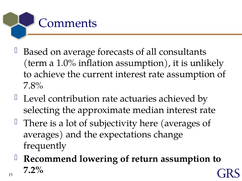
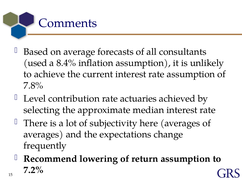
term: term -> used (35, 63)
1.0%: 1.0% -> 8.4% (66, 63)
